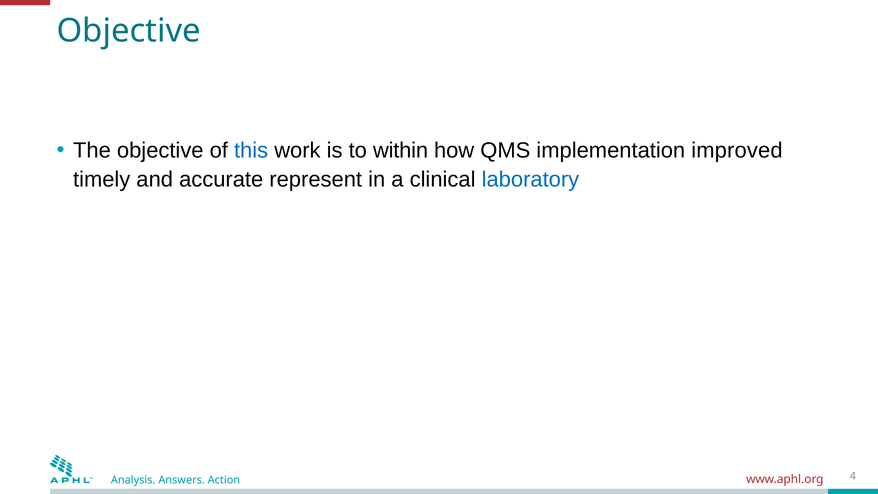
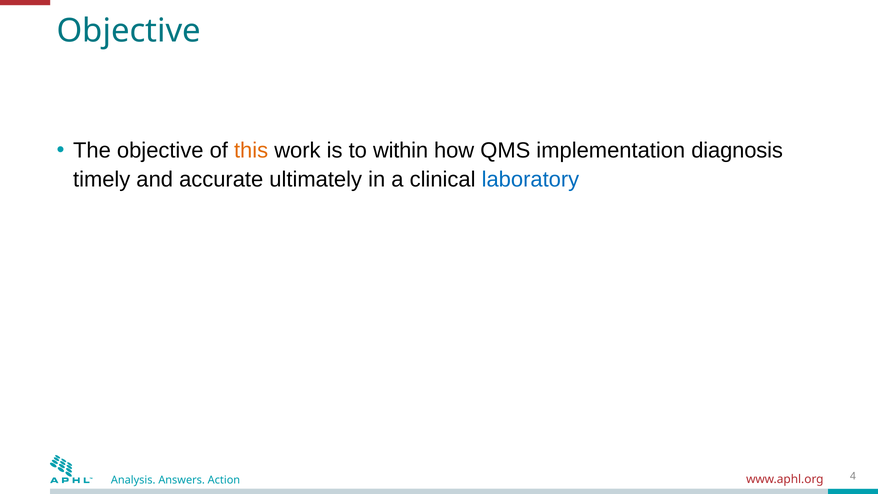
this colour: blue -> orange (251, 151)
improved: improved -> diagnosis (737, 151)
represent: represent -> ultimately (316, 180)
